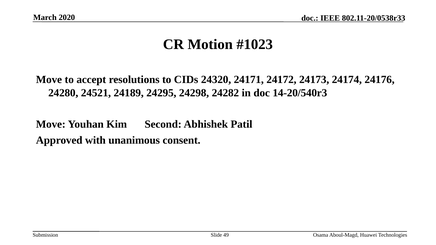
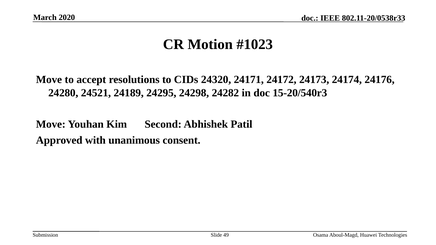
14-20/540r3: 14-20/540r3 -> 15-20/540r3 (300, 93)
